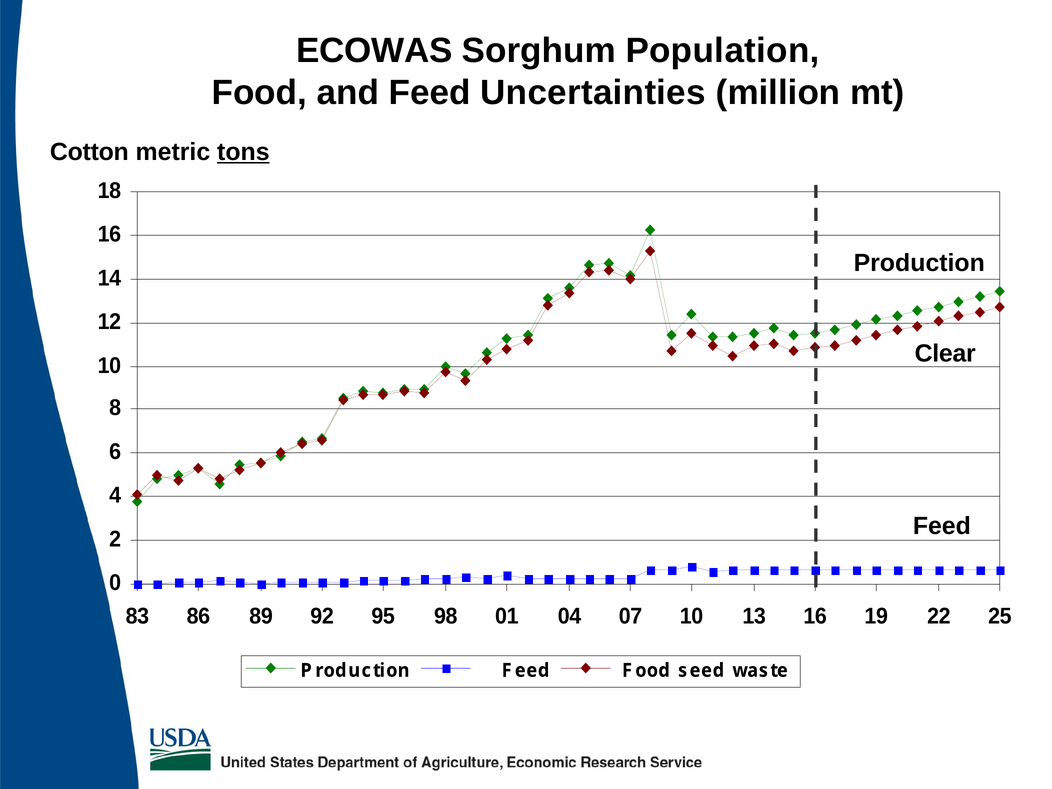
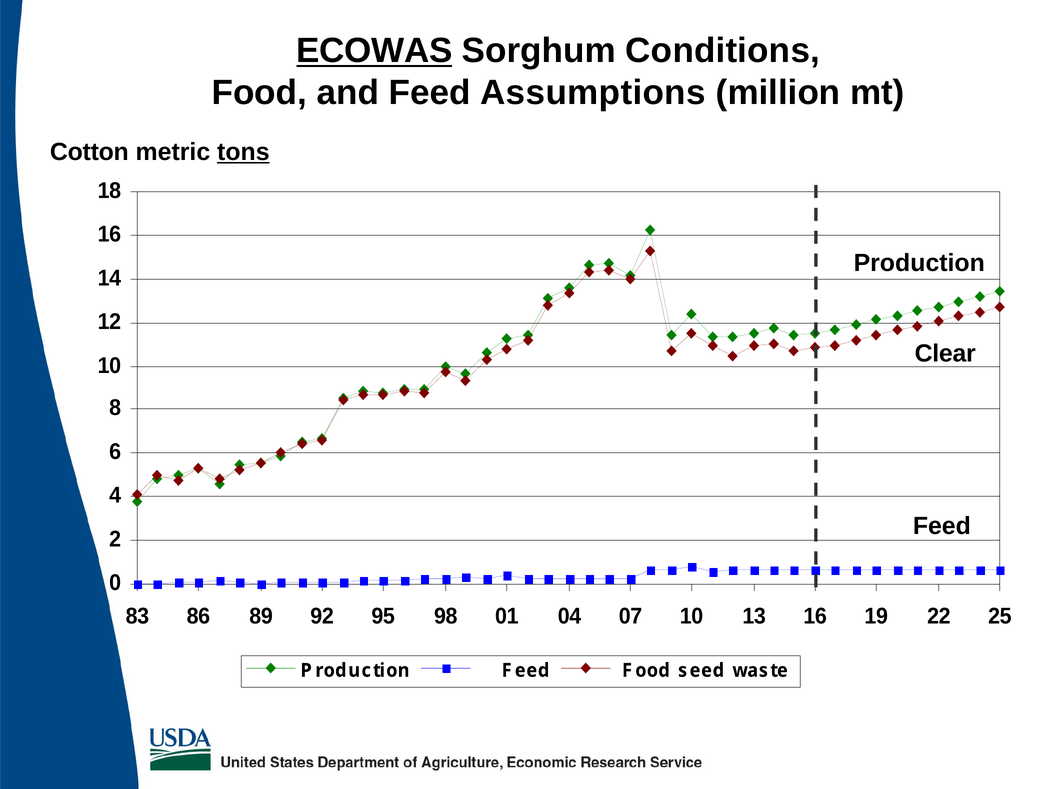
ECOWAS underline: none -> present (374, 51)
Population: Population -> Conditions (723, 51)
Uncertainties: Uncertainties -> Assumptions (593, 93)
